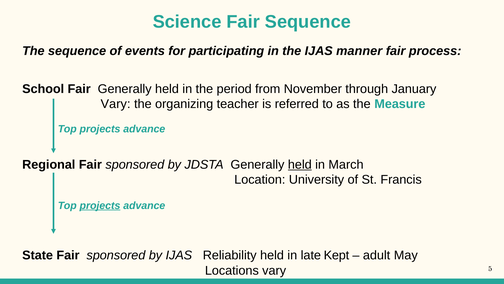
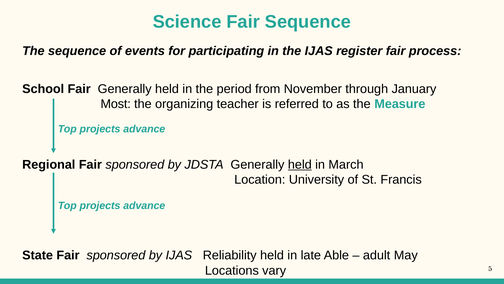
manner: manner -> register (359, 51)
Vary: Vary -> Most (116, 104)
projects underline: present -> none (100, 205)
Kept: Kept -> Able (336, 255)
